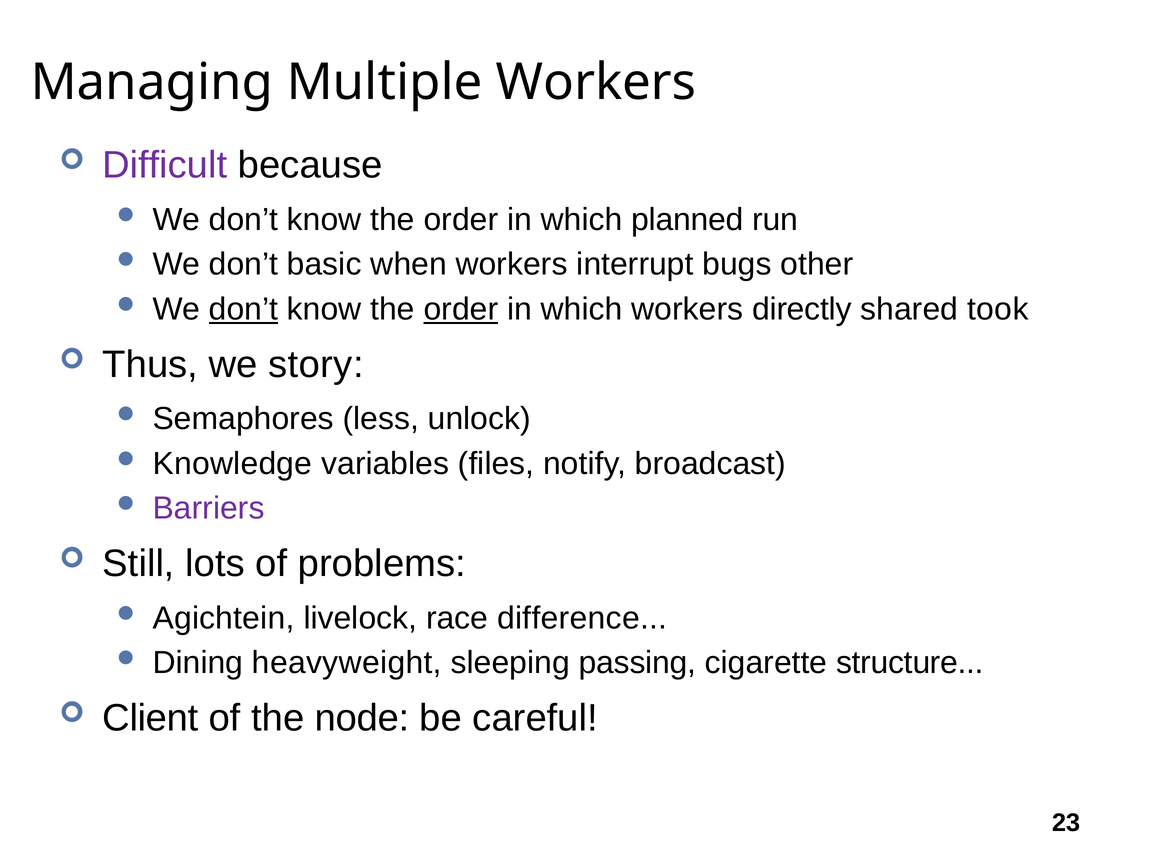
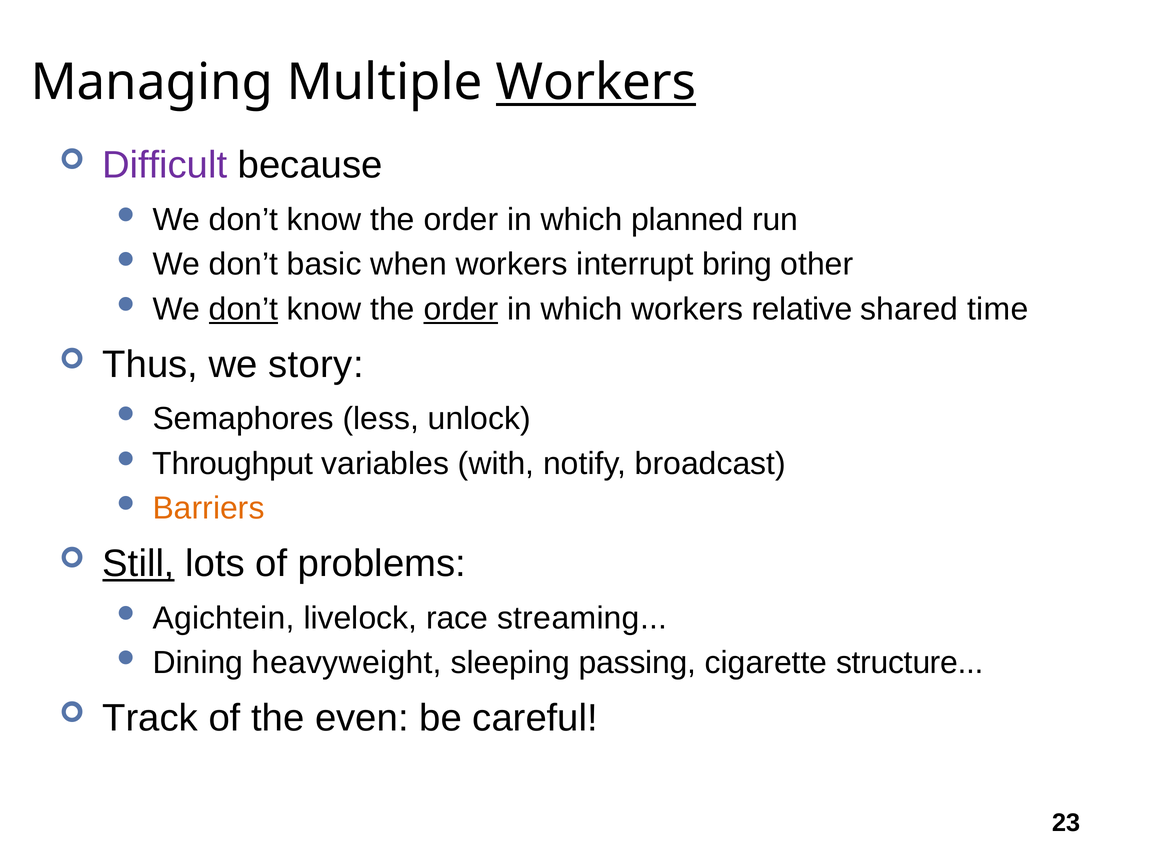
Workers underline: none -> present (596, 83)
bugs: bugs -> bring (737, 265)
directly: directly -> relative (802, 309)
took: took -> time (998, 309)
Knowledge: Knowledge -> Throughput (233, 464)
files: files -> with (496, 464)
Barriers colour: purple -> orange (209, 509)
Still underline: none -> present (139, 564)
difference: difference -> streaming (582, 619)
Client: Client -> Track (150, 719)
node: node -> even (362, 719)
